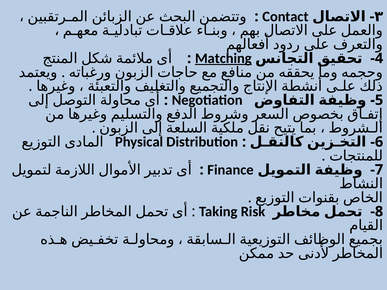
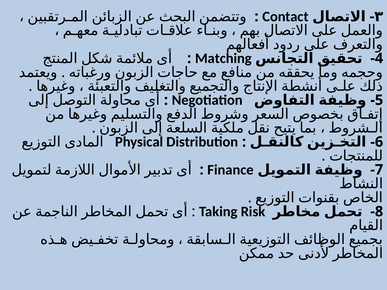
Matching underline: present -> none (223, 58)
